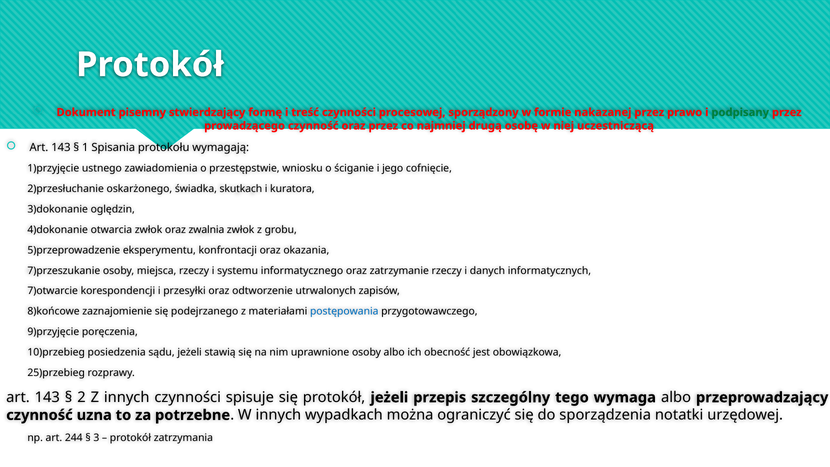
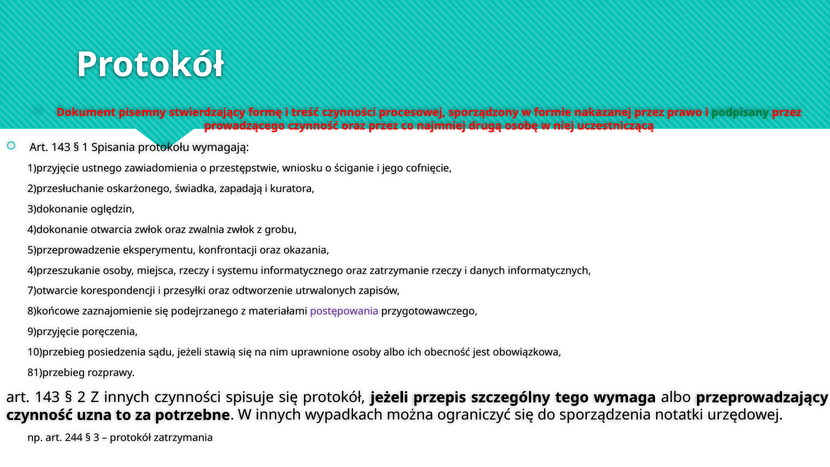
skutkach: skutkach -> zapadają (241, 189)
7)przeszukanie: 7)przeszukanie -> 4)przeszukanie (64, 271)
postępowania colour: blue -> purple (344, 311)
25)przebieg: 25)przebieg -> 81)przebieg (56, 373)
